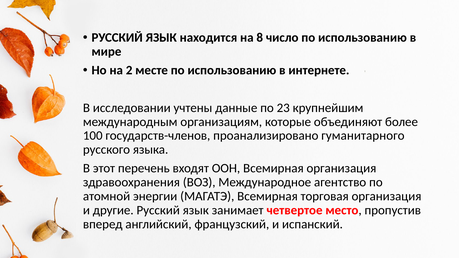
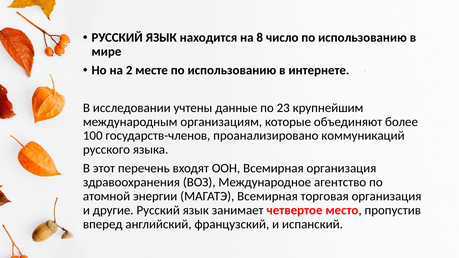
гуманитарного: гуманитарного -> коммуникаций (363, 136)
